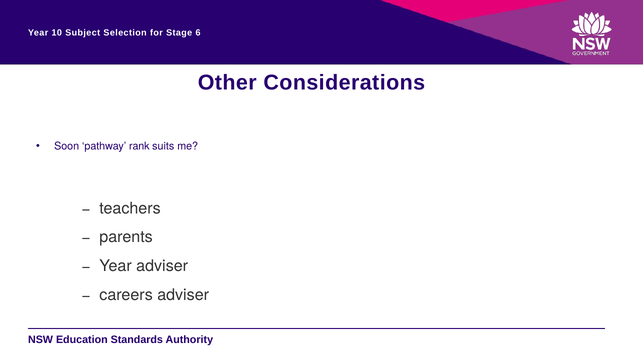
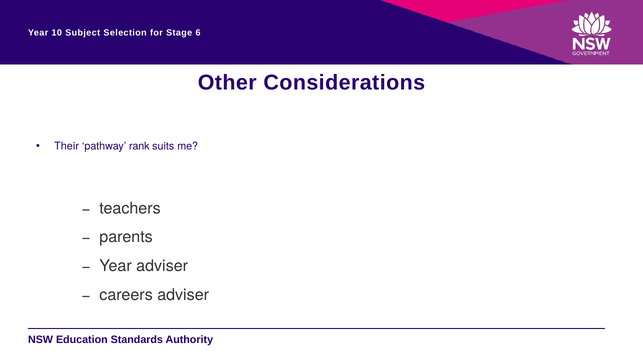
Soon: Soon -> Their (67, 146)
